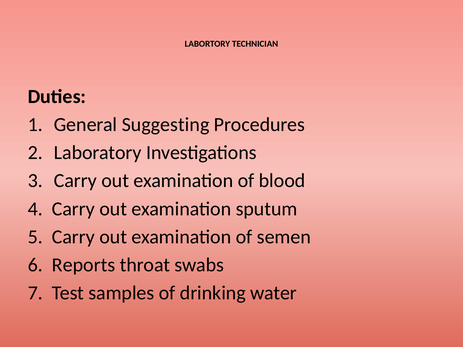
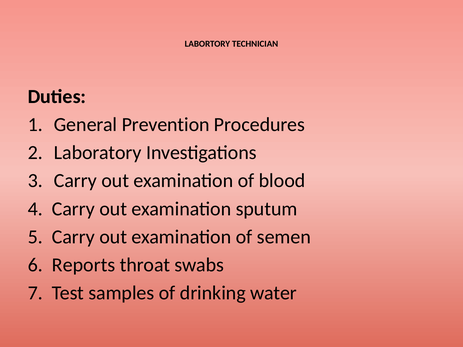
Suggesting: Suggesting -> Prevention (166, 125)
